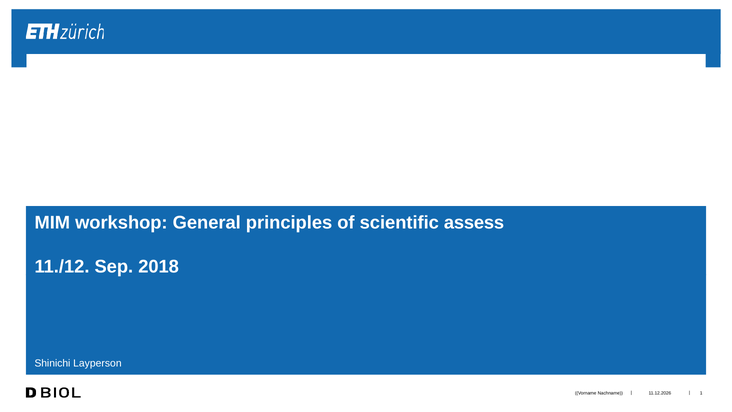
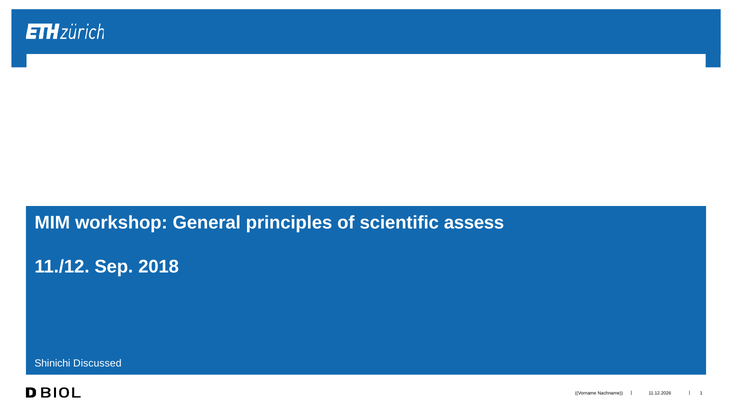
Layperson: Layperson -> Discussed (97, 363)
